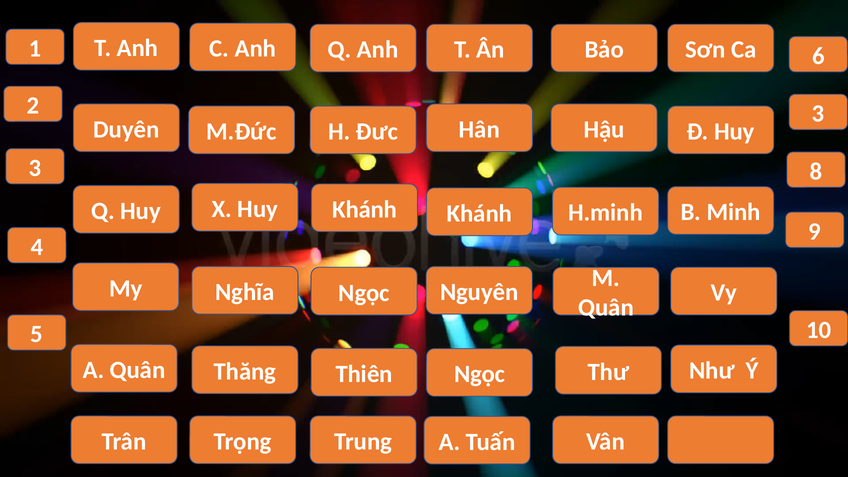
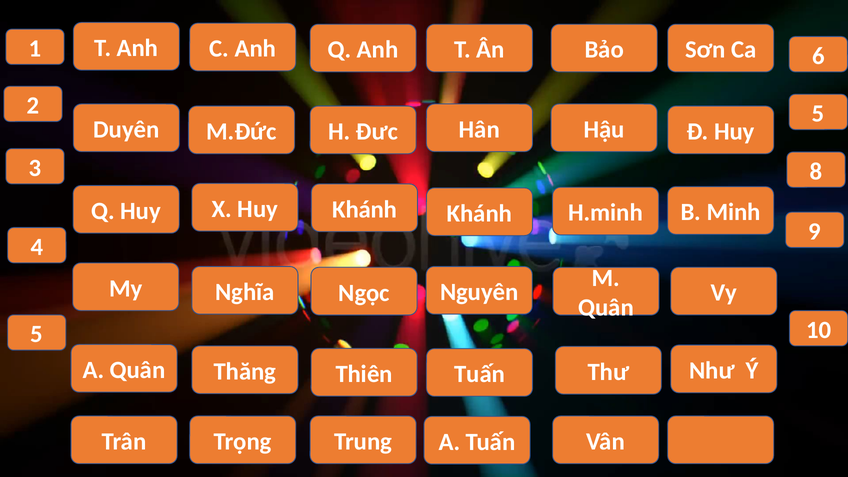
2 3: 3 -> 5 (818, 114)
Thăng Ngọc: Ngọc -> Tuấn (480, 374)
